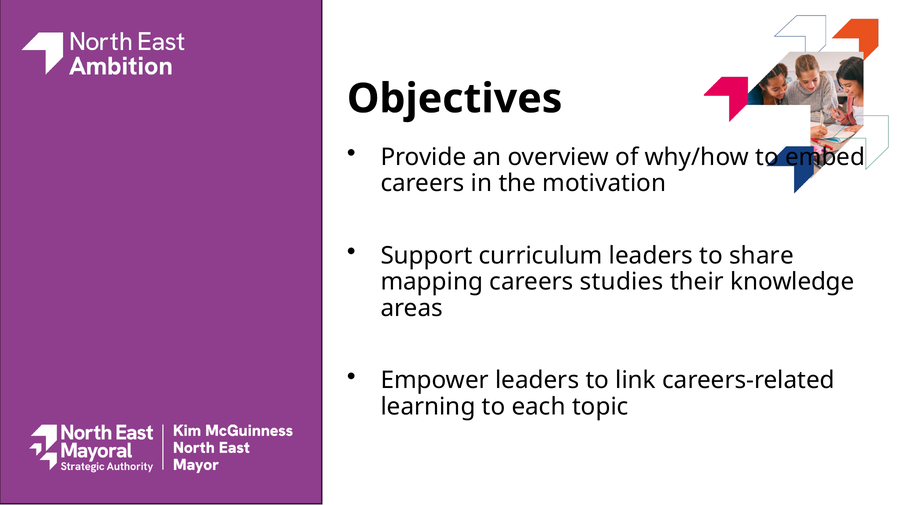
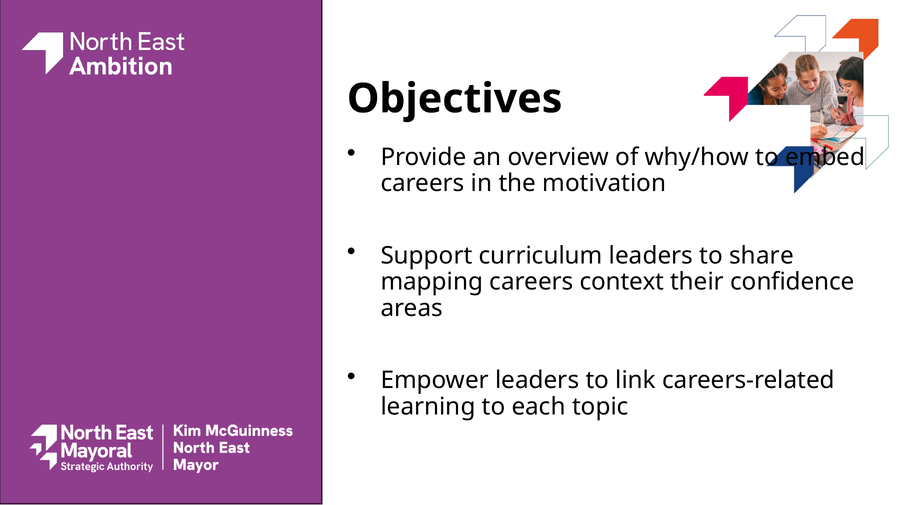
studies: studies -> context (622, 282)
knowledge: knowledge -> confidence (792, 282)
